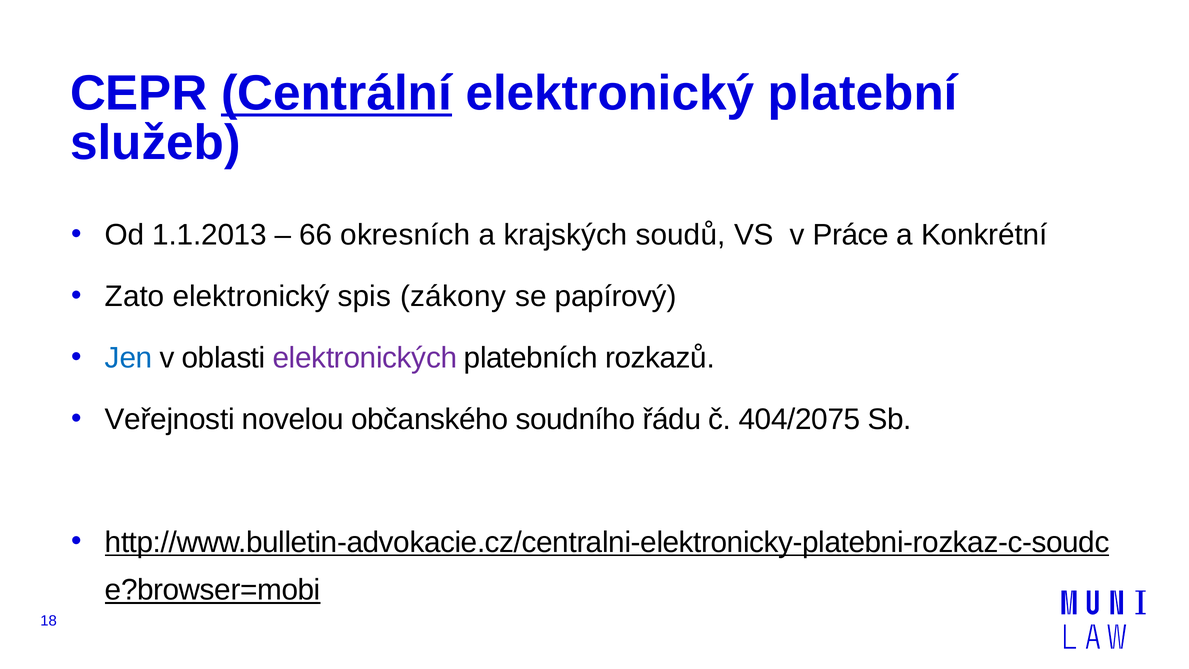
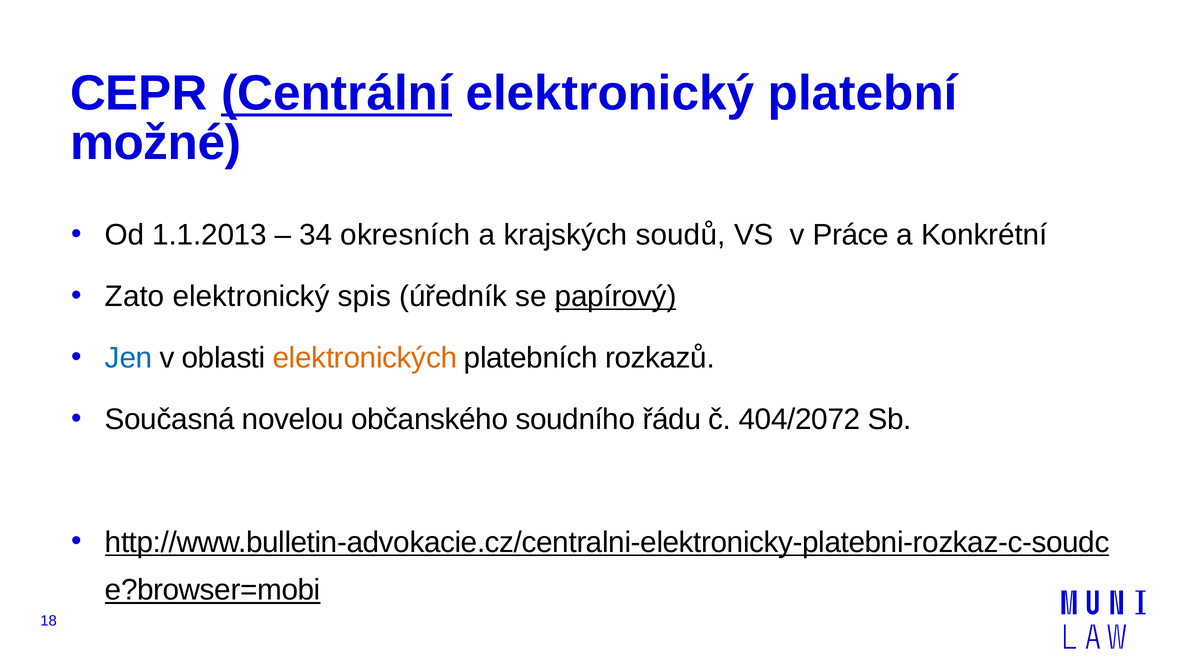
služeb: služeb -> možné (156, 143)
66: 66 -> 34 (316, 235)
zákony: zákony -> úředník (453, 296)
papírový underline: none -> present (616, 296)
elektronických colour: purple -> orange (365, 358)
Veřejnosti: Veřejnosti -> Současná (170, 419)
404/2075: 404/2075 -> 404/2072 (800, 419)
